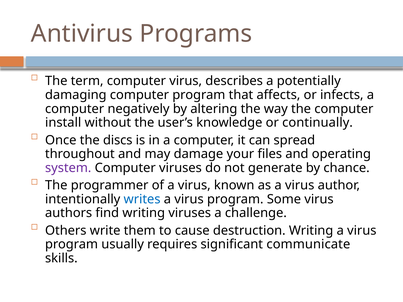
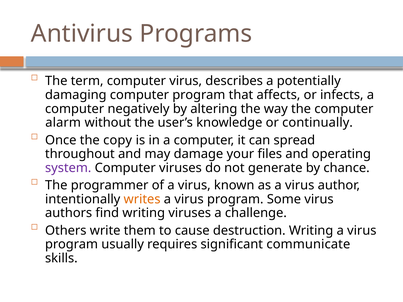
install: install -> alarm (63, 123)
discs: discs -> copy (118, 140)
writes colour: blue -> orange (142, 199)
